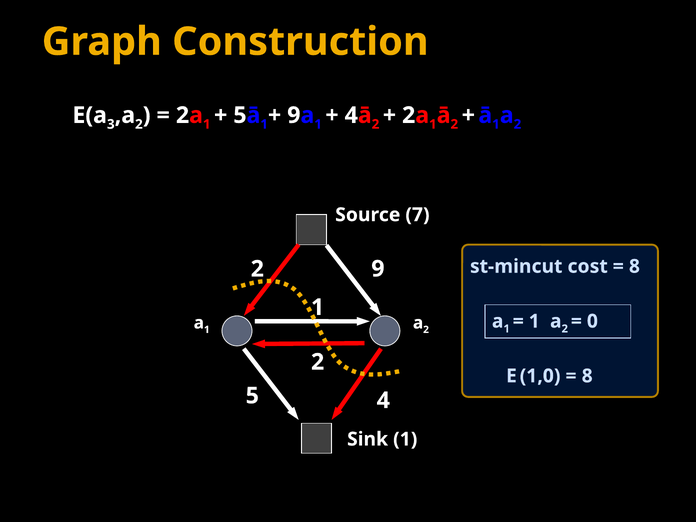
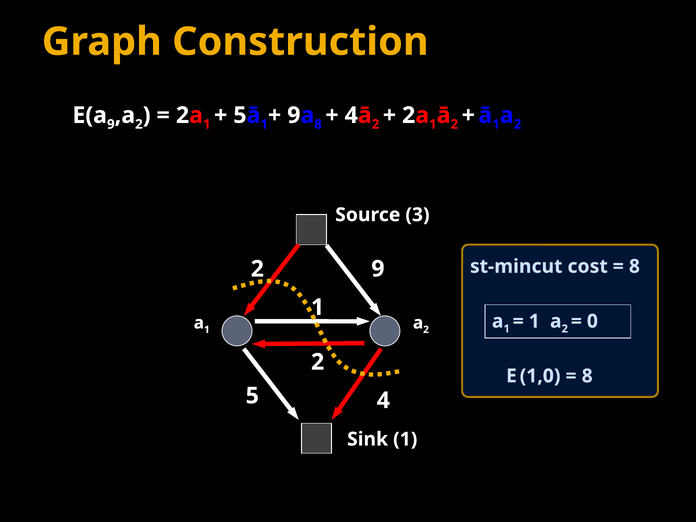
3: 3 -> 9 (111, 124)
1: 1 -> 8 (318, 124)
7: 7 -> 3 (417, 215)
